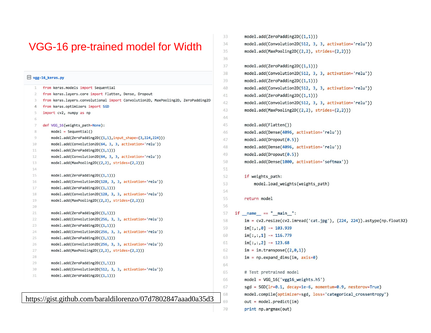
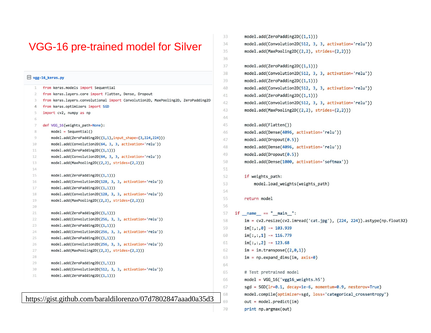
Width: Width -> Silver (188, 47)
